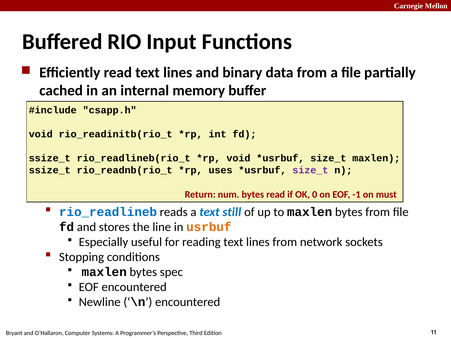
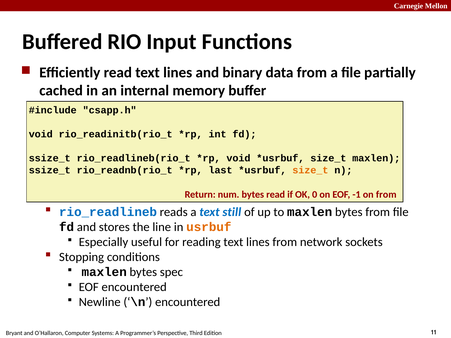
uses: uses -> last (221, 170)
size_t colour: purple -> orange (310, 170)
on must: must -> from (386, 195)
